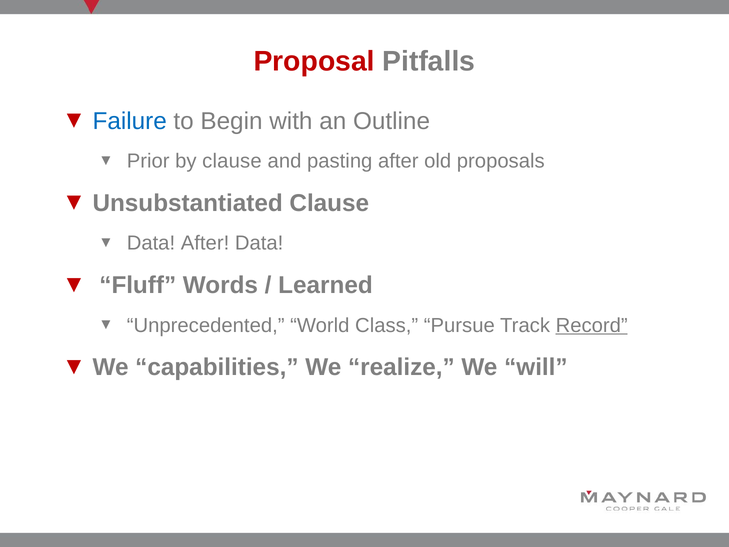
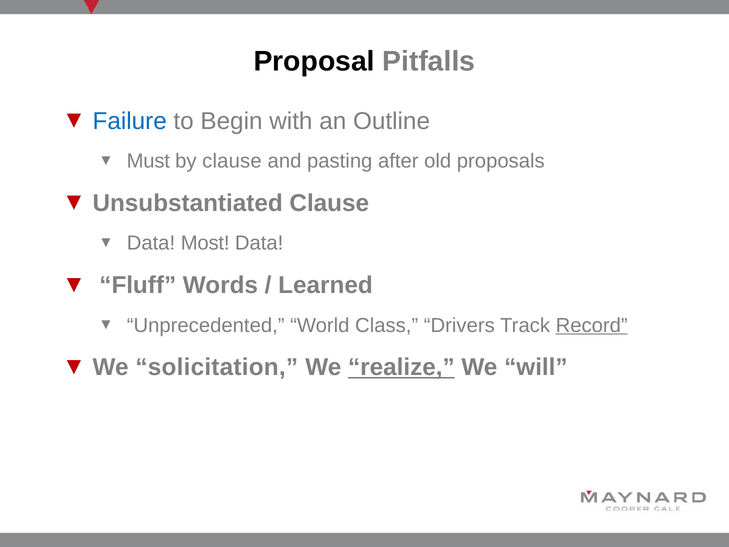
Proposal colour: red -> black (314, 62)
Prior: Prior -> Must (148, 161)
Data After: After -> Most (205, 243)
Pursue: Pursue -> Drivers (459, 325)
capabilities: capabilities -> solicitation (217, 367)
realize underline: none -> present (401, 367)
